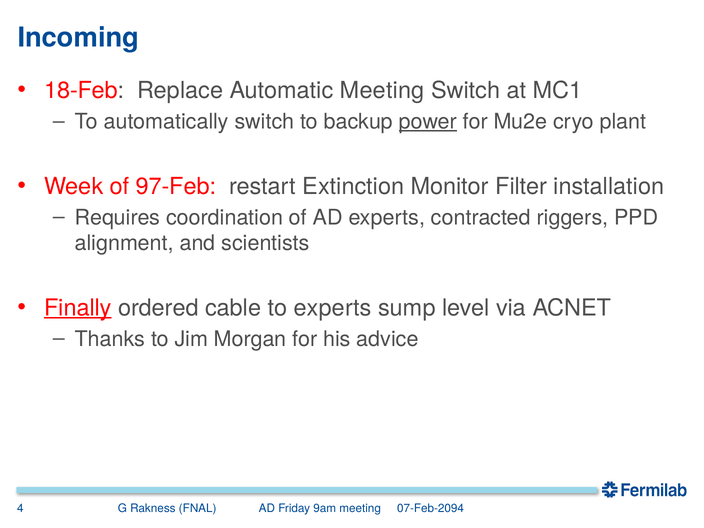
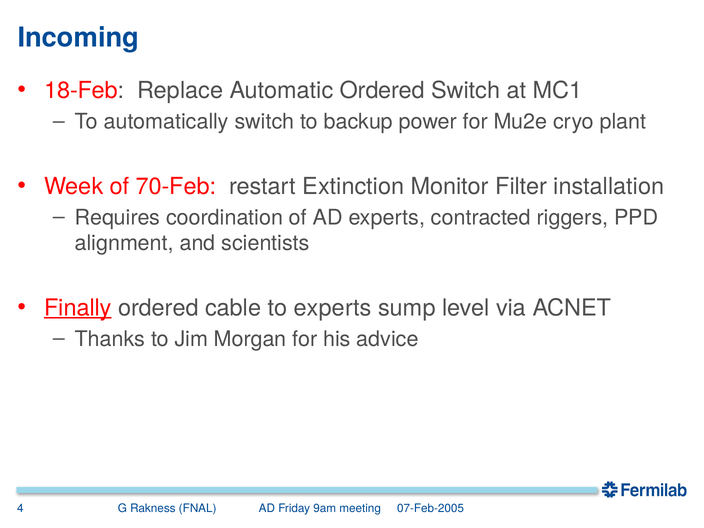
Automatic Meeting: Meeting -> Ordered (382, 91)
power underline: present -> none (428, 122)
97-Feb: 97-Feb -> 70-Feb (176, 186)
07-Feb-2094: 07-Feb-2094 -> 07-Feb-2005 (431, 509)
